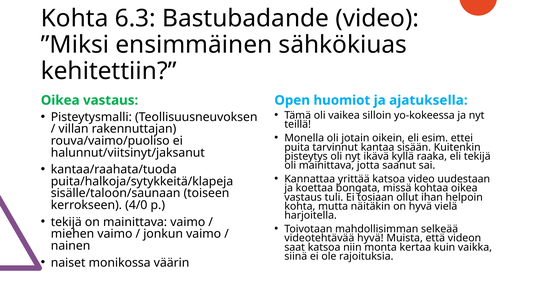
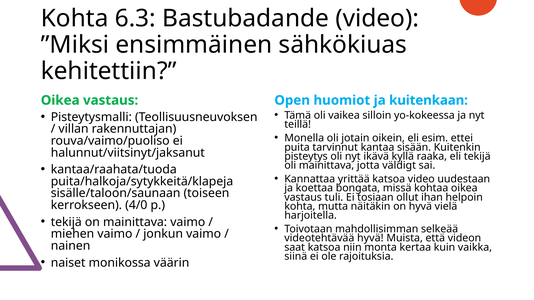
ajatuksella: ajatuksella -> kuitenkaan (429, 100)
saanut: saanut -> väldigt (399, 166)
